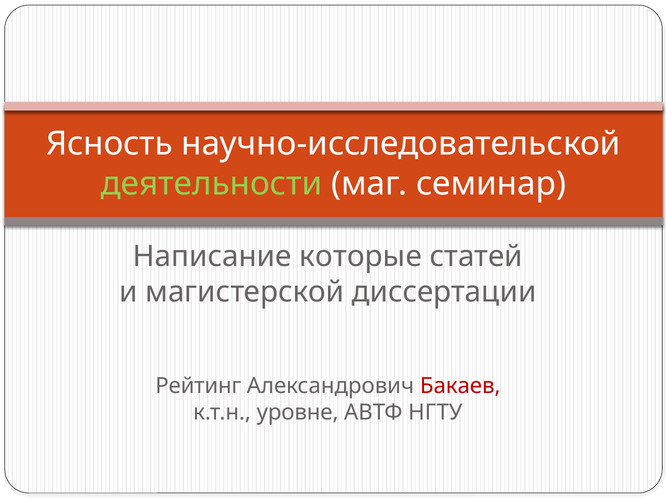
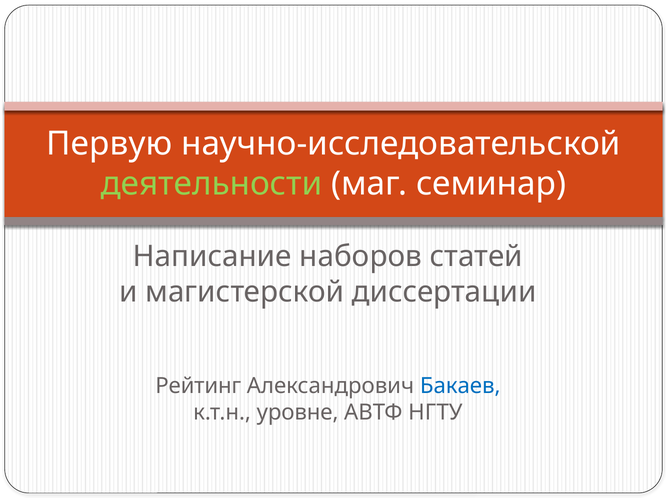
Ясность: Ясность -> Первую (109, 144)
которые: которые -> наборов (361, 257)
Бакаев colour: red -> blue (460, 386)
